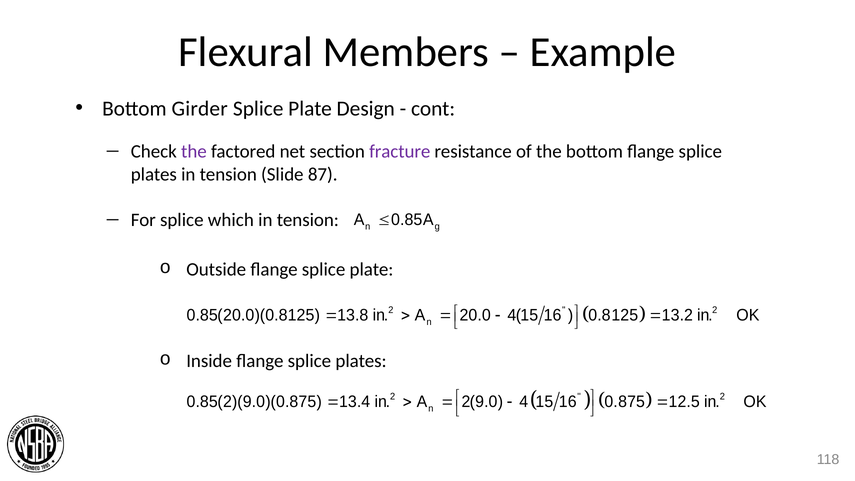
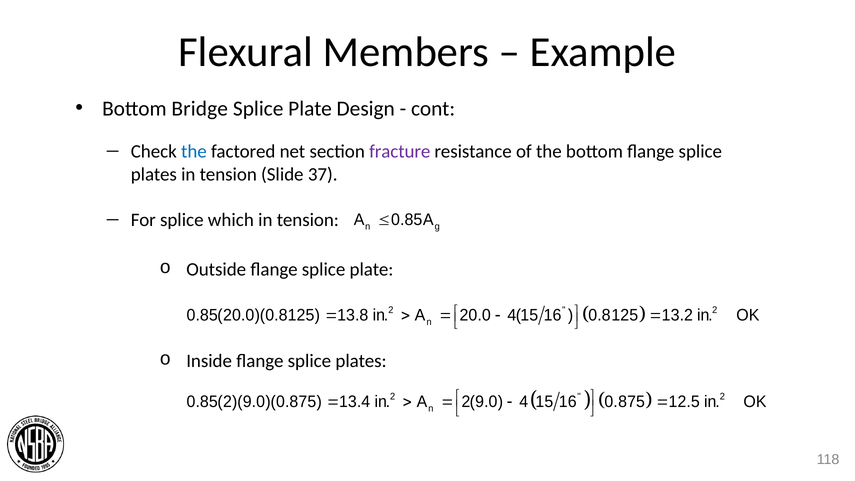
Girder: Girder -> Bridge (200, 108)
the colour: purple -> blue (194, 151)
87: 87 -> 37 (323, 174)
